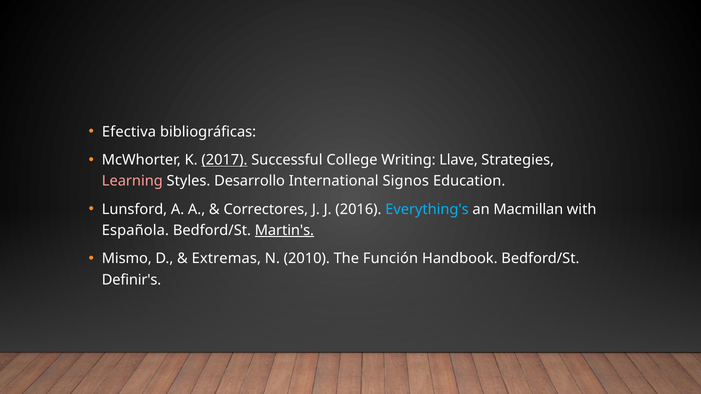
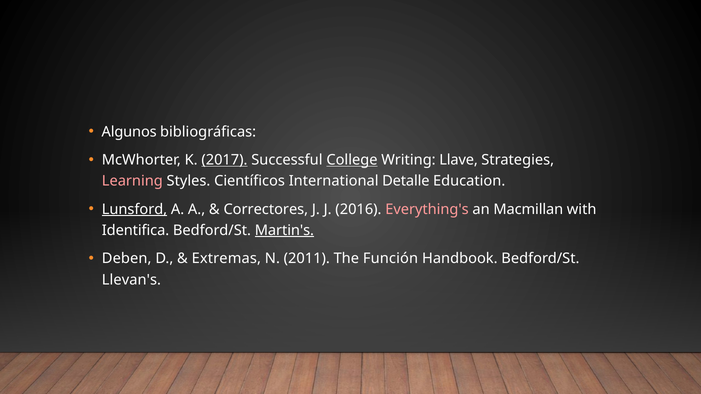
Efectiva: Efectiva -> Algunos (129, 132)
College underline: none -> present (352, 160)
Desarrollo: Desarrollo -> Científicos (250, 181)
Signos: Signos -> Detalle (406, 181)
Lunsford underline: none -> present (135, 210)
Everything's colour: light blue -> pink (427, 210)
Española: Española -> Identifica (136, 231)
Mismo: Mismo -> Deben (127, 259)
2010: 2010 -> 2011 (307, 259)
Definir's: Definir's -> Llevan's (131, 280)
